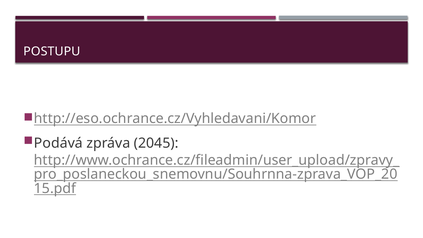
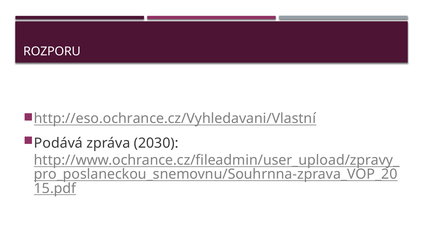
POSTUPU: POSTUPU -> ROZPORU (52, 51)
http://eso.ochrance.cz/Vyhledavani/Komor: http://eso.ochrance.cz/Vyhledavani/Komor -> http://eso.ochrance.cz/Vyhledavani/Vlastní (175, 119)
2045: 2045 -> 2030 (156, 143)
